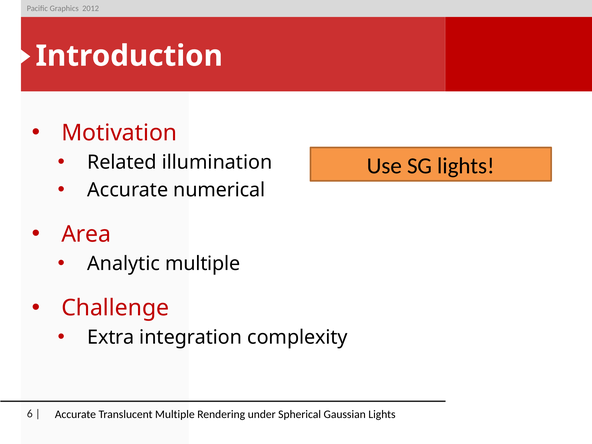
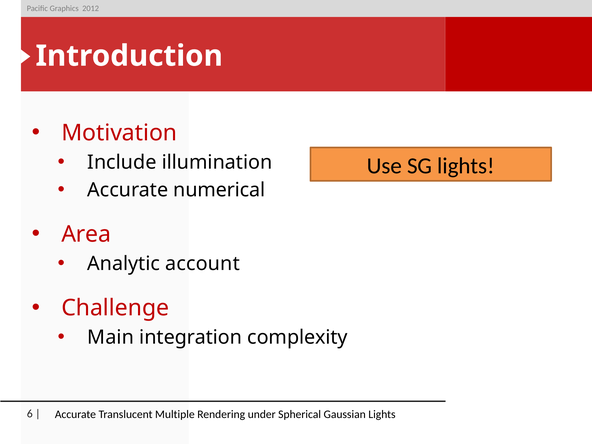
Related: Related -> Include (122, 162)
Analytic multiple: multiple -> account (203, 264)
Extra: Extra -> Main (111, 337)
